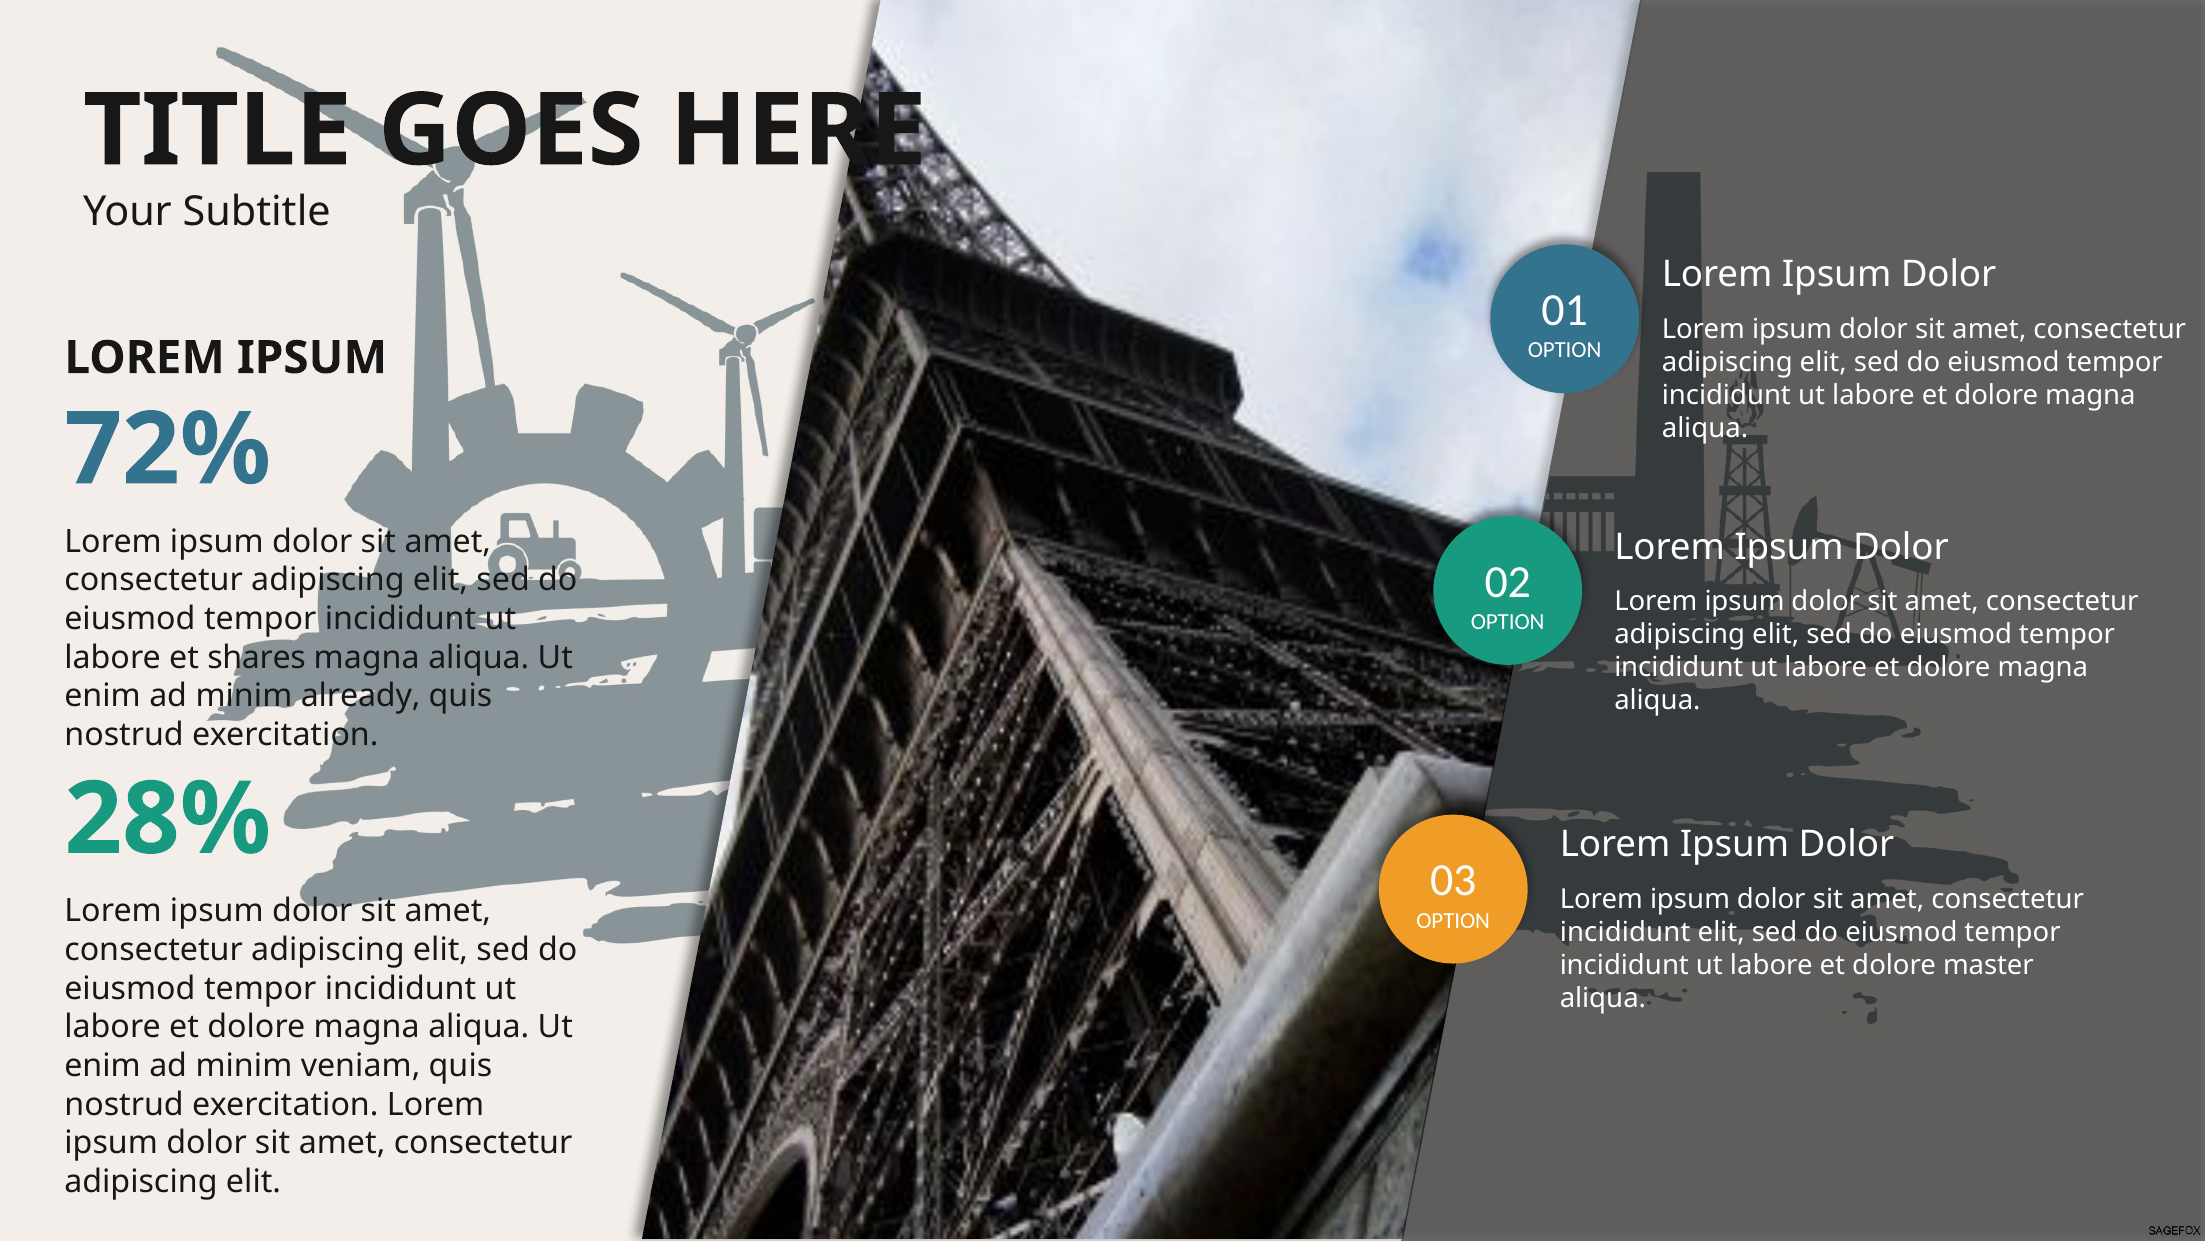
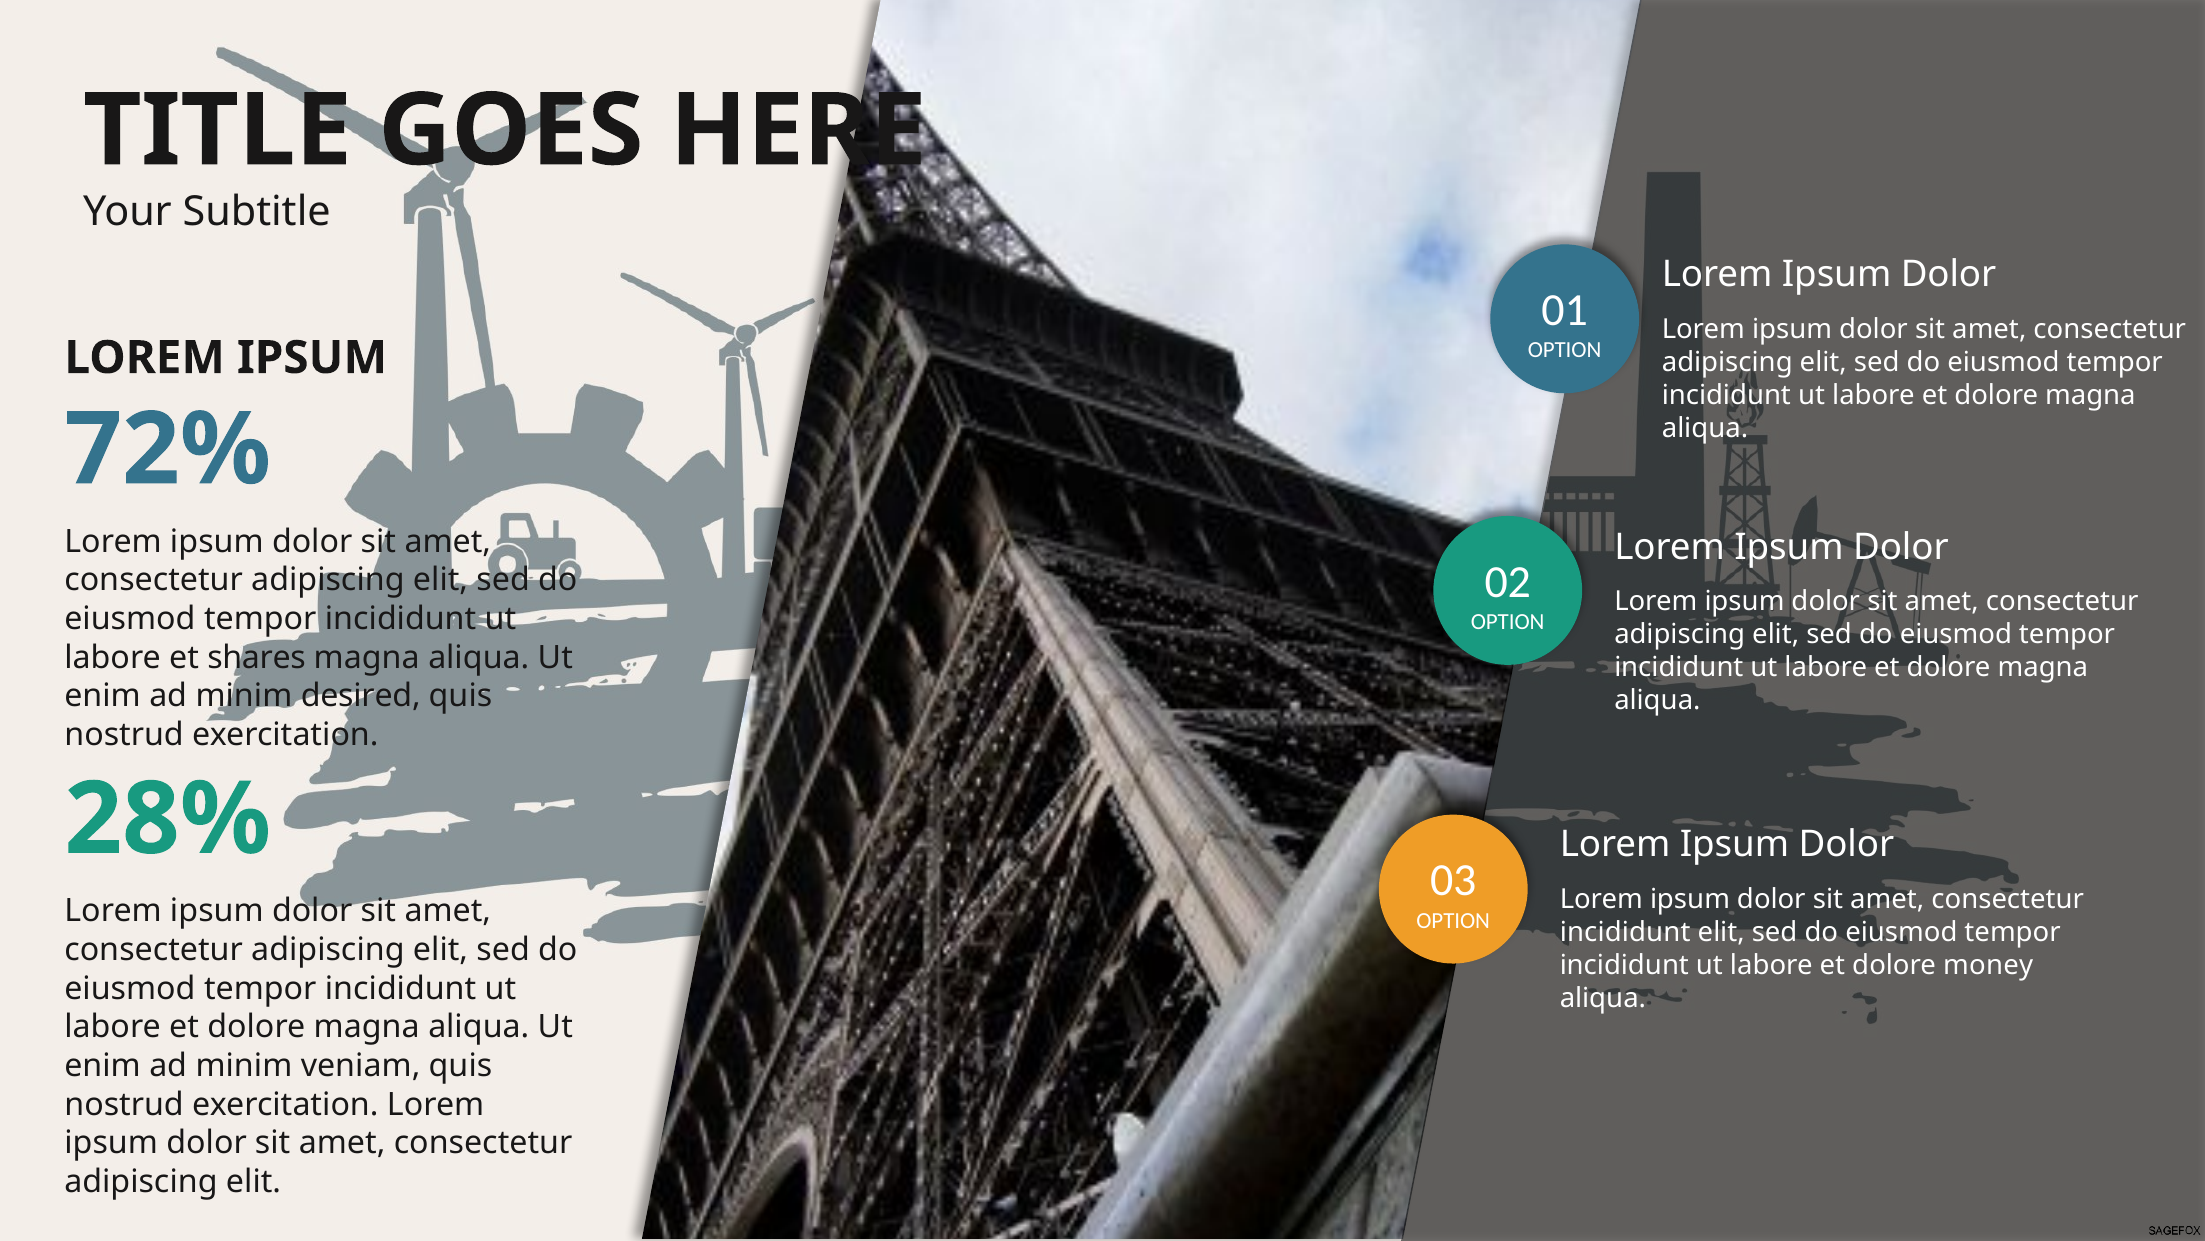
already: already -> desired (361, 696)
master: master -> money (1988, 965)
